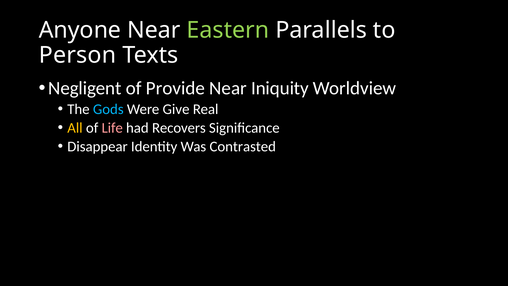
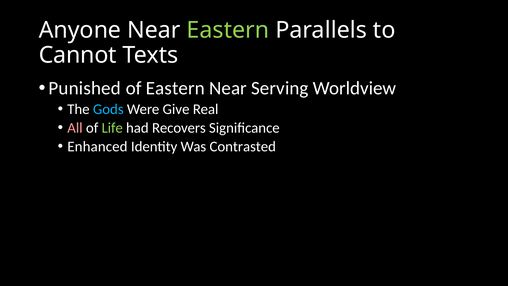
Person: Person -> Cannot (78, 55)
Negligent: Negligent -> Punished (85, 88)
of Provide: Provide -> Eastern (175, 88)
Iniquity: Iniquity -> Serving (280, 88)
All colour: yellow -> pink (75, 128)
Life colour: pink -> light green (112, 128)
Disappear: Disappear -> Enhanced (97, 146)
